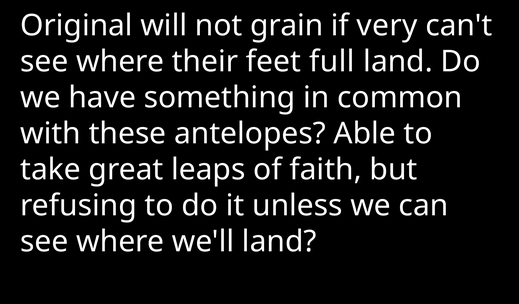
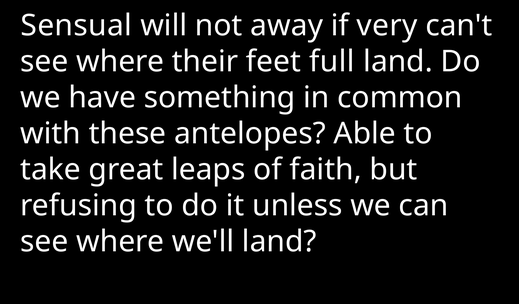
Original: Original -> Sensual (76, 25)
grain: grain -> away (287, 25)
